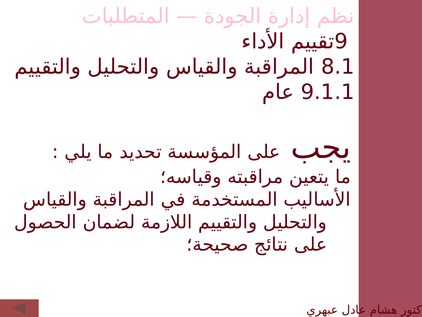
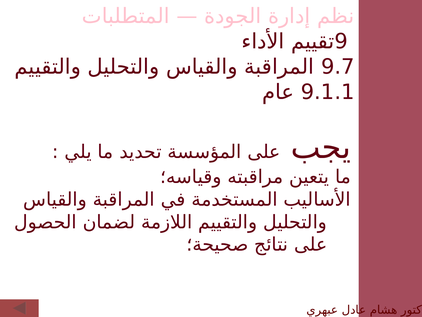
8.1: 8.1 -> 9.7 (338, 67)
